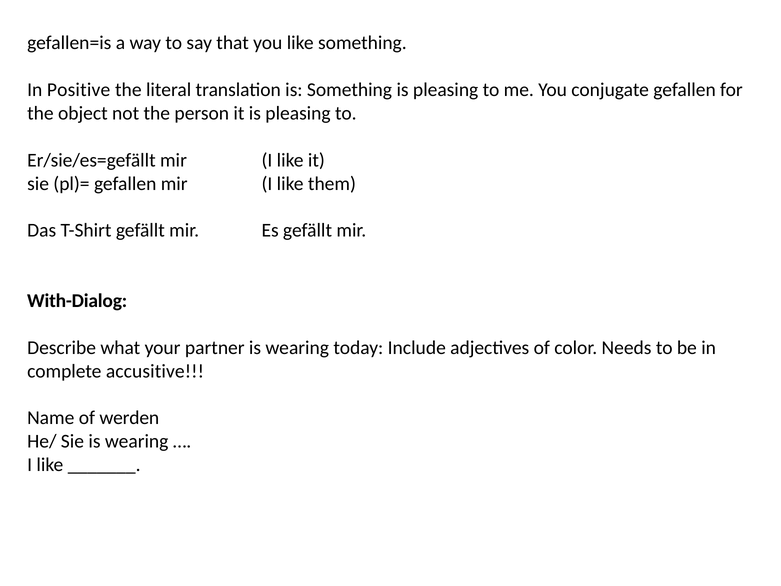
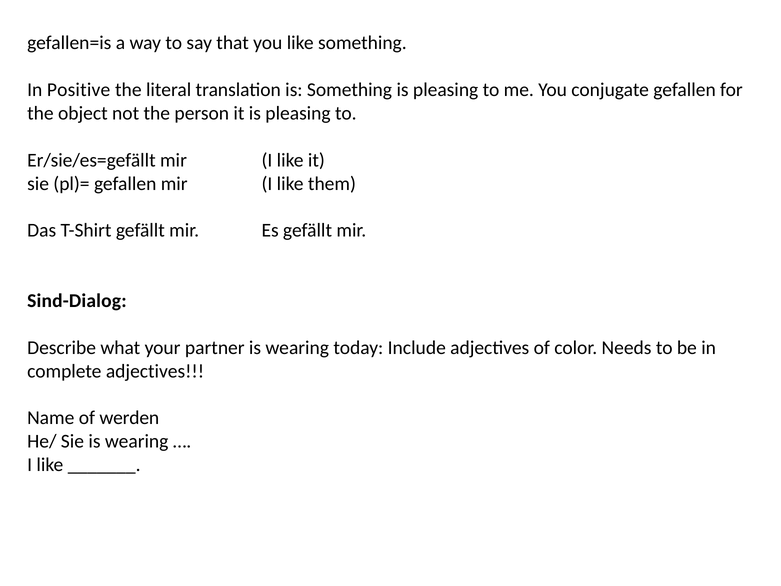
With-Dialog: With-Dialog -> Sind-Dialog (77, 301)
complete accusitive: accusitive -> adjectives (155, 371)
